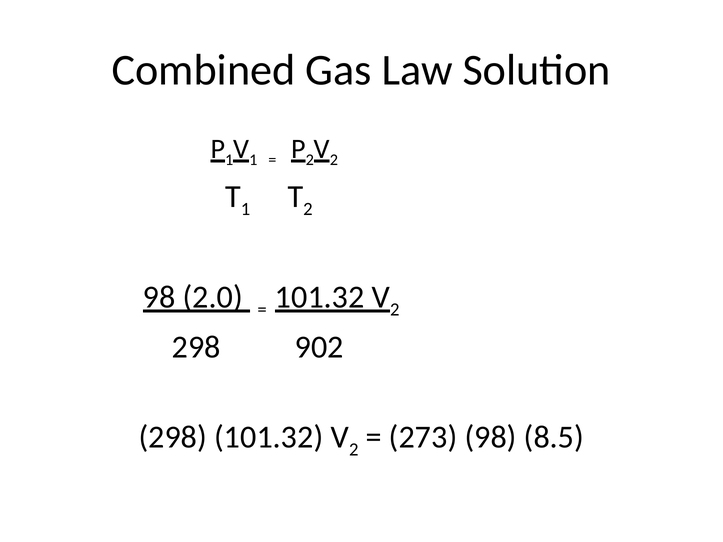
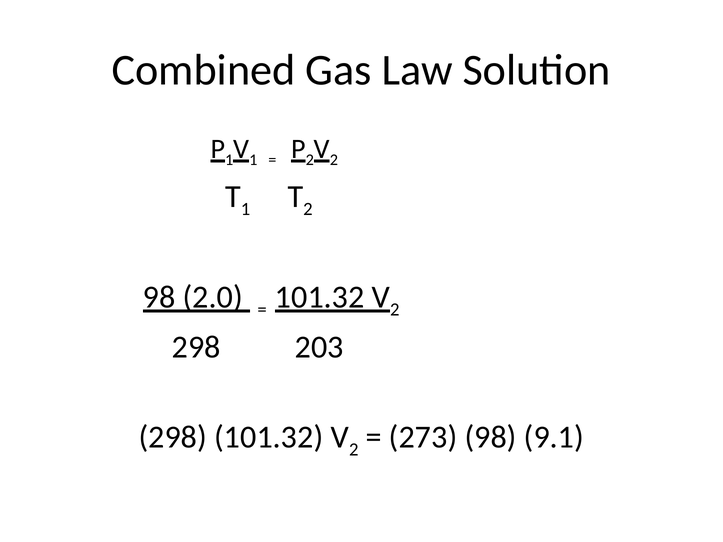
902: 902 -> 203 (319, 347)
8.5: 8.5 -> 9.1 (554, 437)
